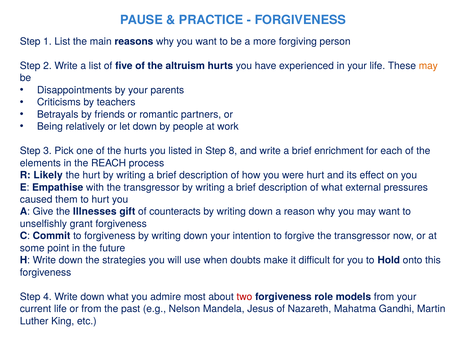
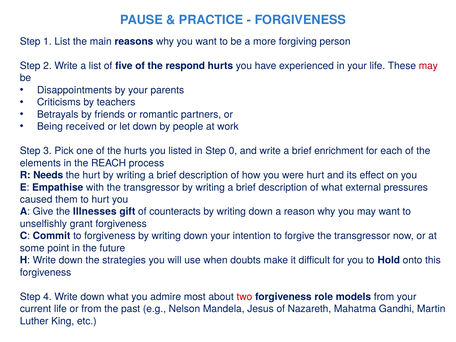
altruism: altruism -> respond (185, 66)
may colour: orange -> red (428, 66)
relatively: relatively -> received (85, 127)
8: 8 -> 0 (233, 151)
Likely: Likely -> Needs (48, 175)
